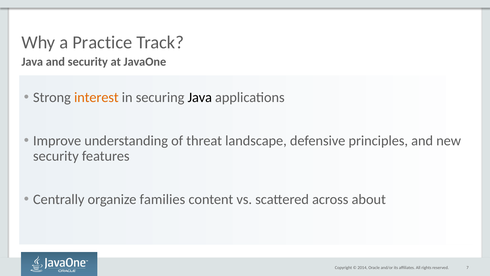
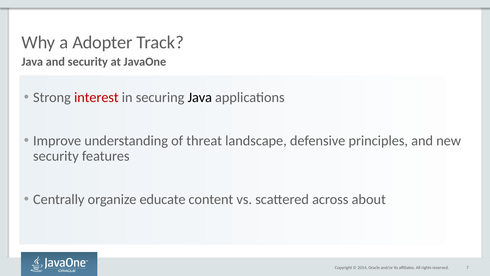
Practice: Practice -> Adopter (103, 42)
interest colour: orange -> red (96, 97)
families: families -> educate (163, 199)
